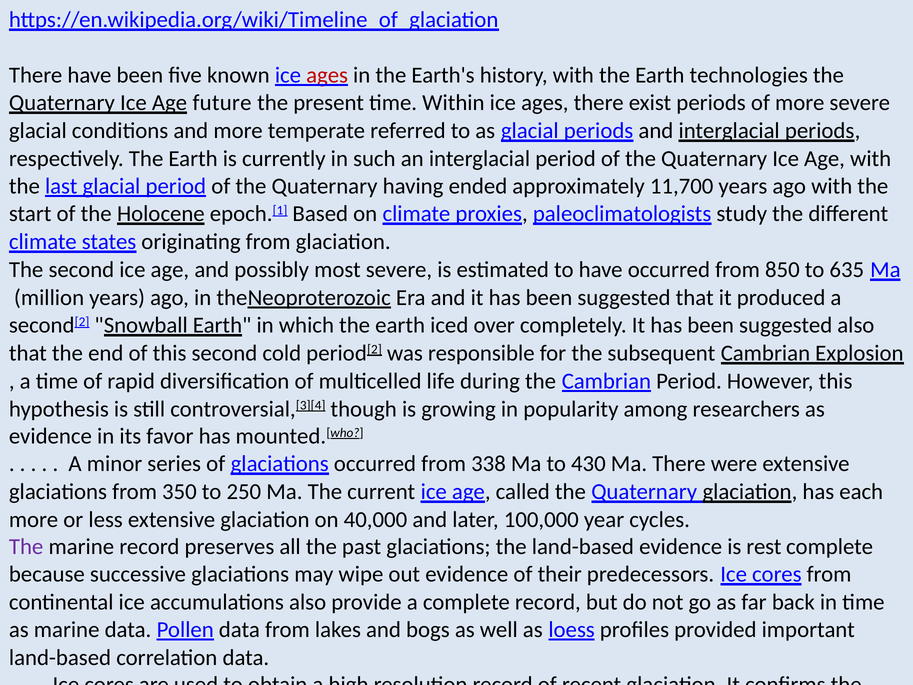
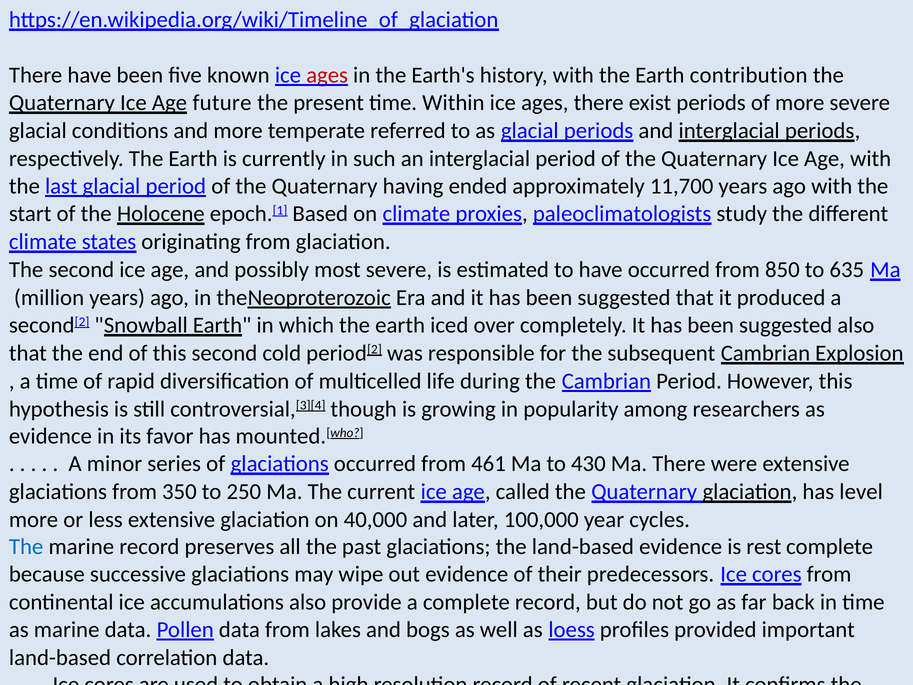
technologies: technologies -> contribution (749, 75)
338: 338 -> 461 (489, 464)
has each: each -> level (861, 491)
The colour: purple -> blue (26, 547)
